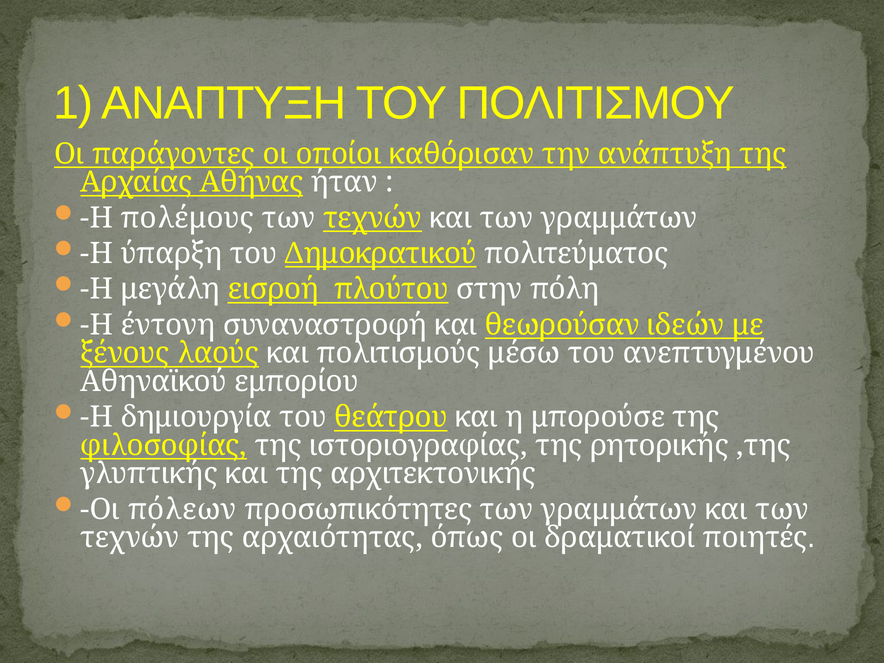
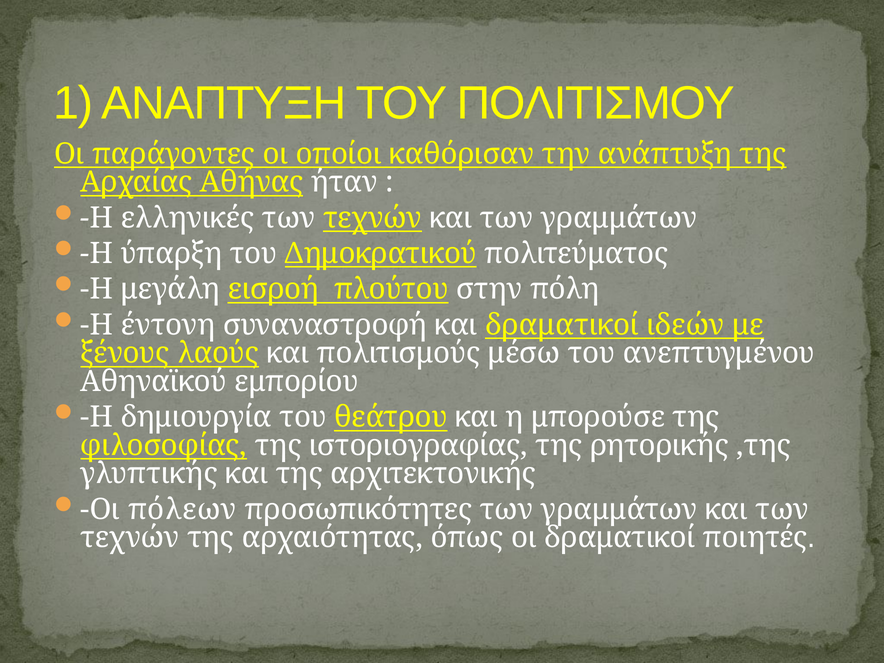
πολέμους: πολέμους -> ελληνικές (188, 218)
και θεωρούσαν: θεωρούσαν -> δραματικοί (562, 325)
